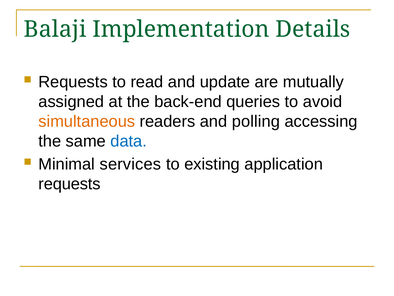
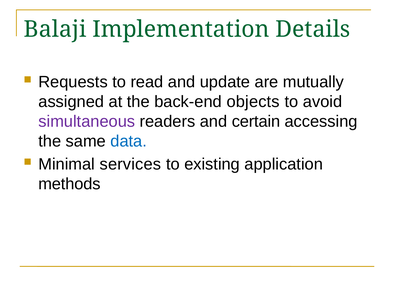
queries: queries -> objects (253, 102)
simultaneous colour: orange -> purple (87, 121)
polling: polling -> certain (256, 121)
requests: requests -> methods (69, 184)
